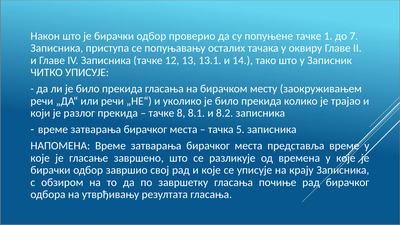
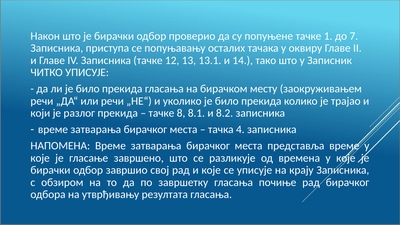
5: 5 -> 4 (240, 129)
